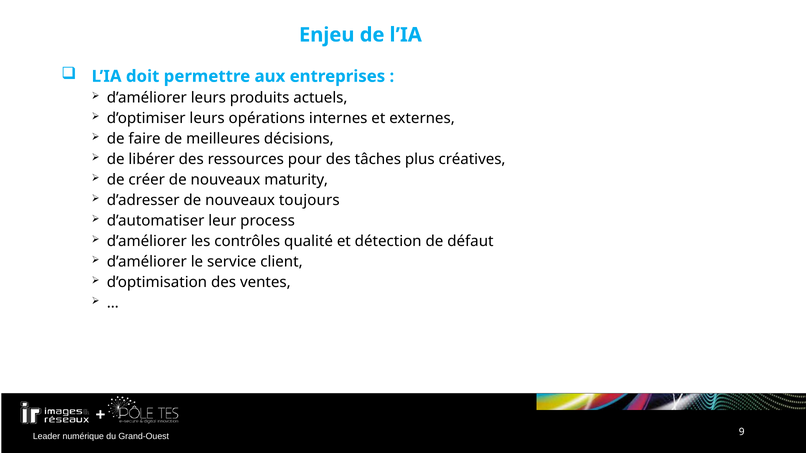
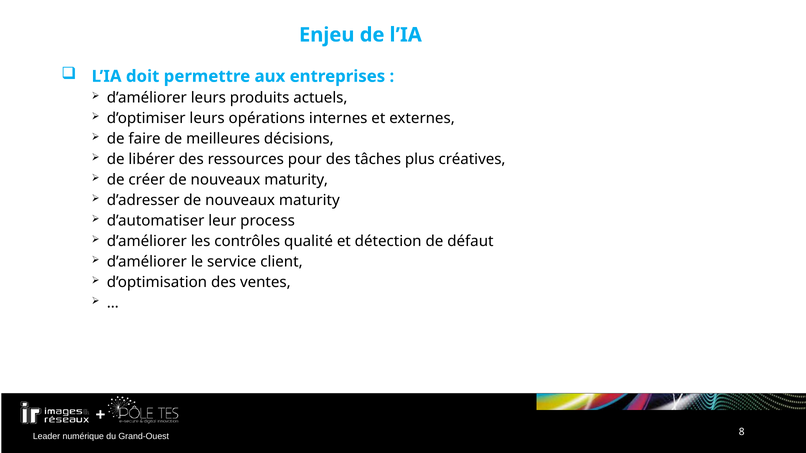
d’adresser de nouveaux toujours: toujours -> maturity (309, 200)
9: 9 -> 8 (742, 432)
